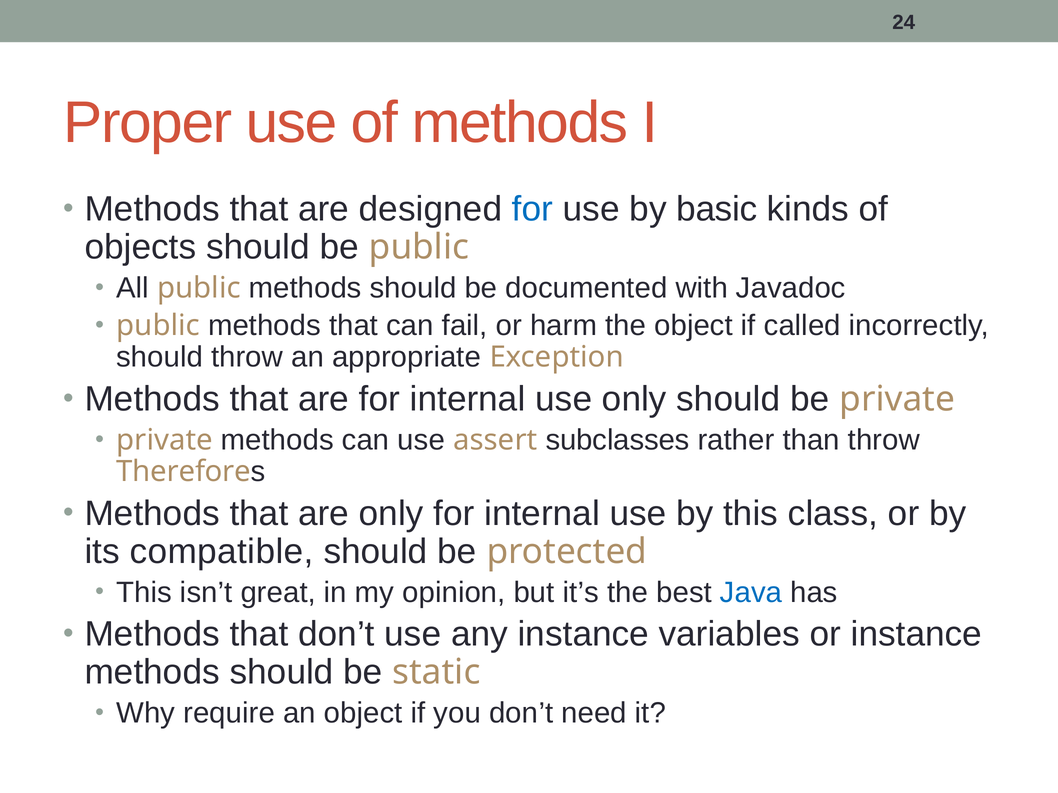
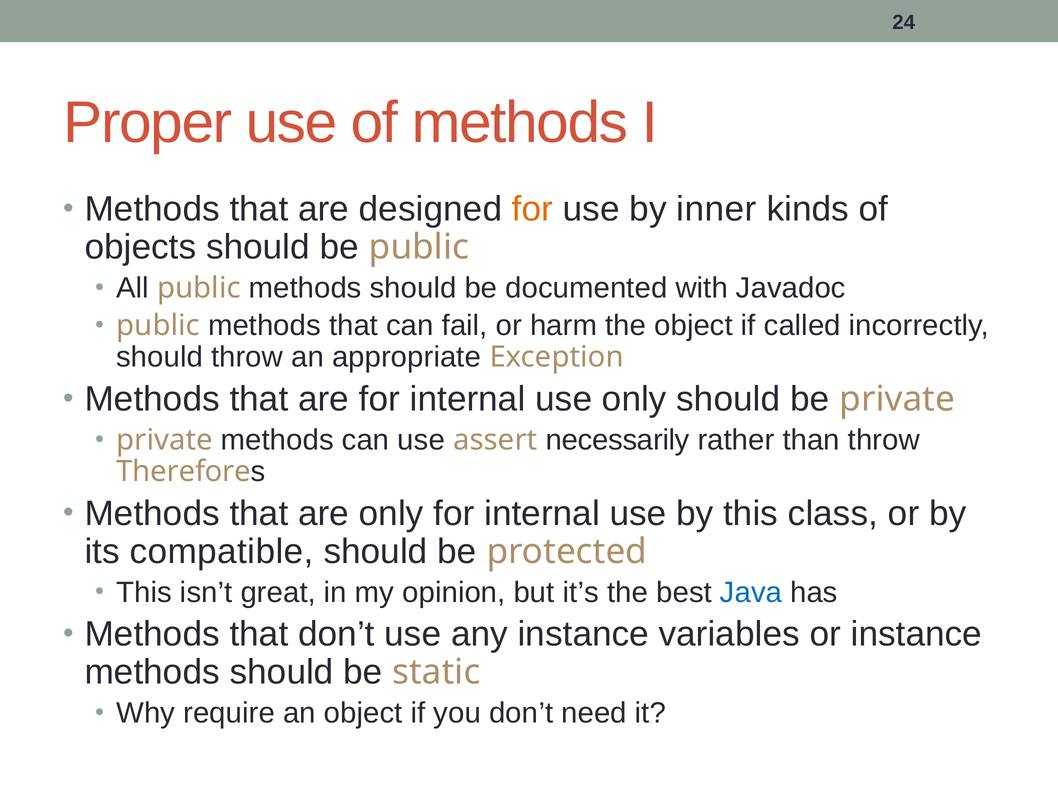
for colour: blue -> orange (532, 209)
basic: basic -> inner (716, 209)
subclasses: subclasses -> necessarily (618, 440)
